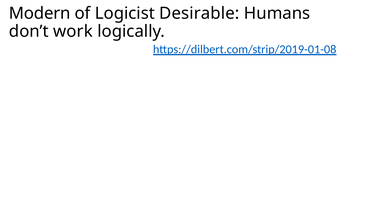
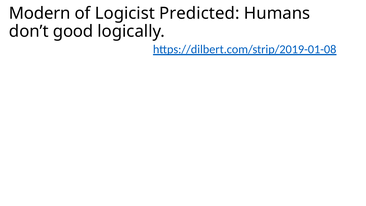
Desirable: Desirable -> Predicted (199, 13)
work: work -> good (73, 31)
